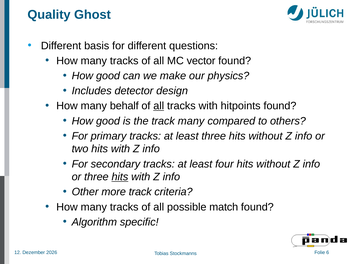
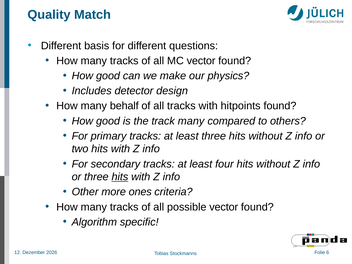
Ghost: Ghost -> Match (92, 15)
all underline: present -> none (159, 106)
more track: track -> ones (140, 192)
possible match: match -> vector (224, 207)
